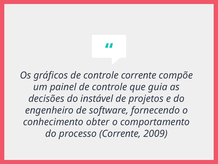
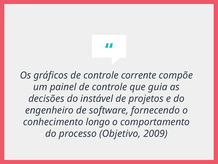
obter: obter -> longo (98, 122)
processo Corrente: Corrente -> Objetivo (120, 133)
